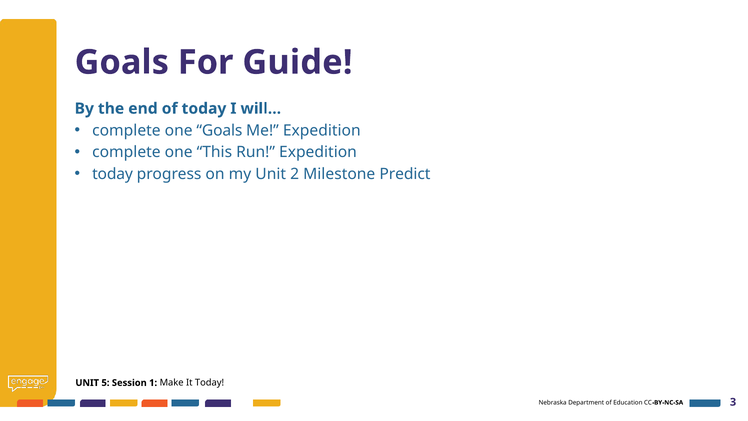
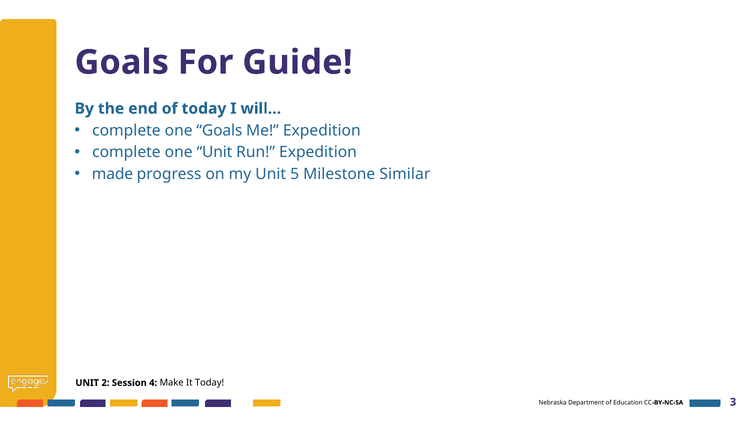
one This: This -> Unit (214, 152)
today: today -> made (113, 174)
2: 2 -> 5 (295, 174)
Predict: Predict -> Similar (405, 174)
5: 5 -> 2 (105, 383)
1: 1 -> 4 (153, 383)
